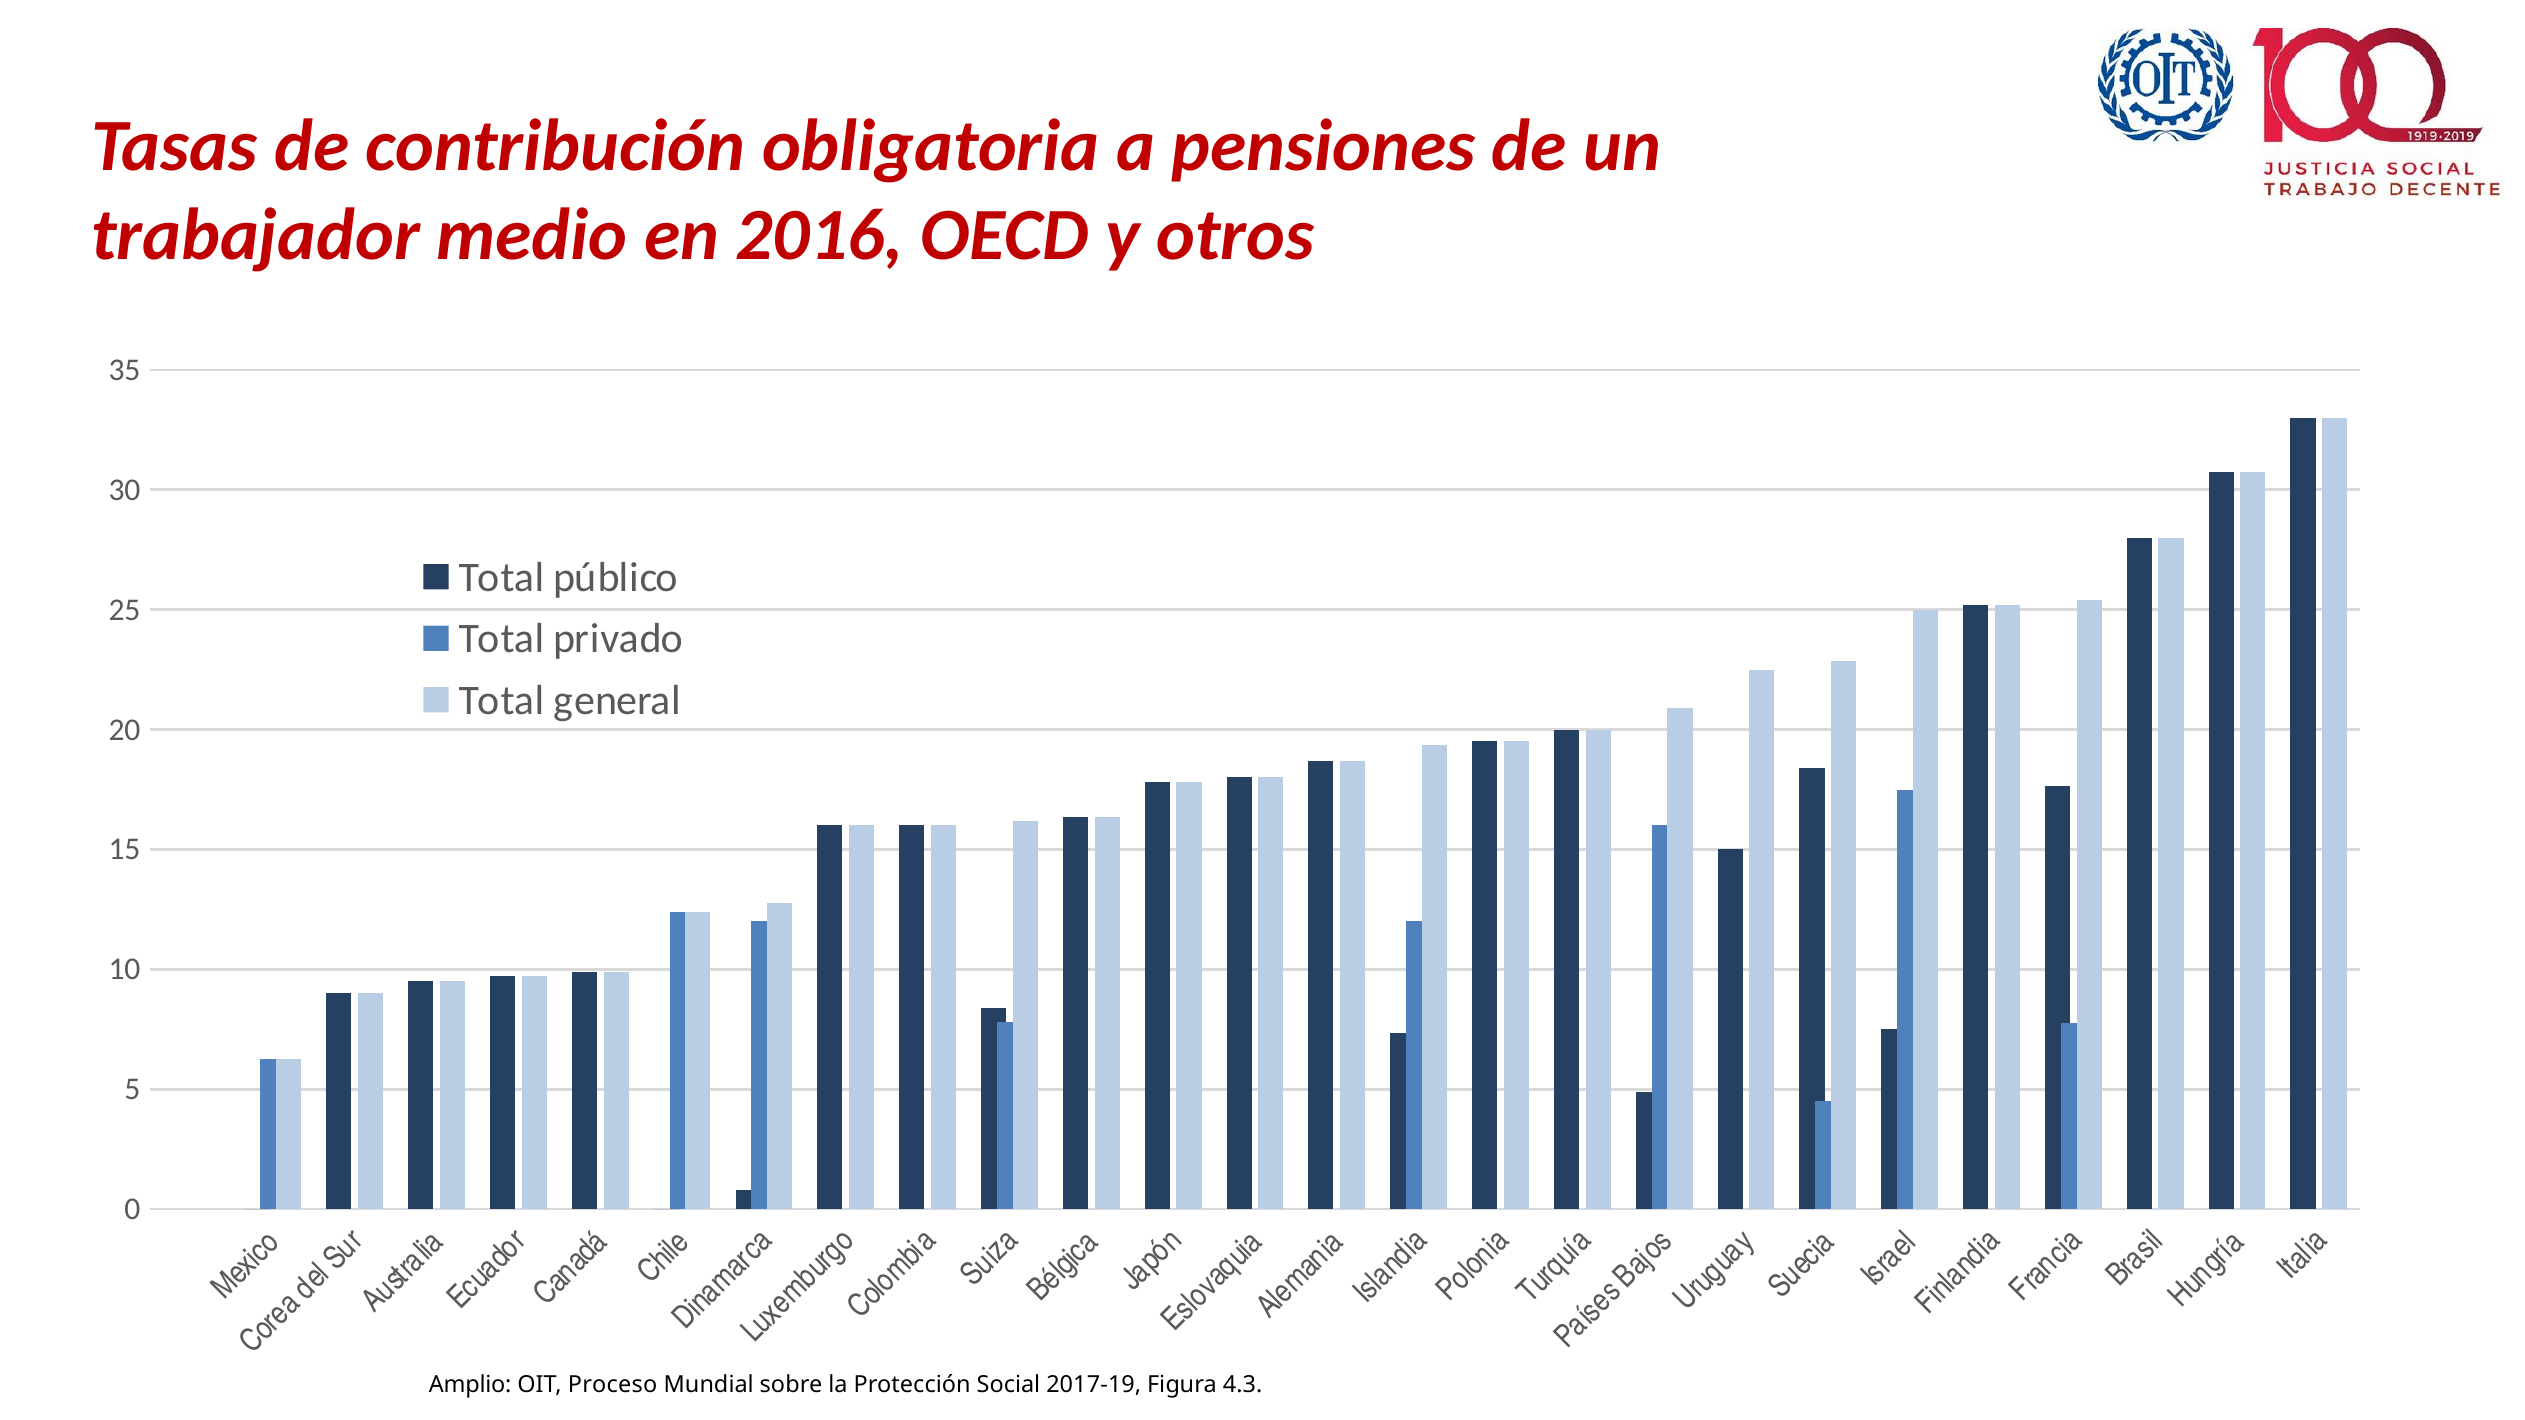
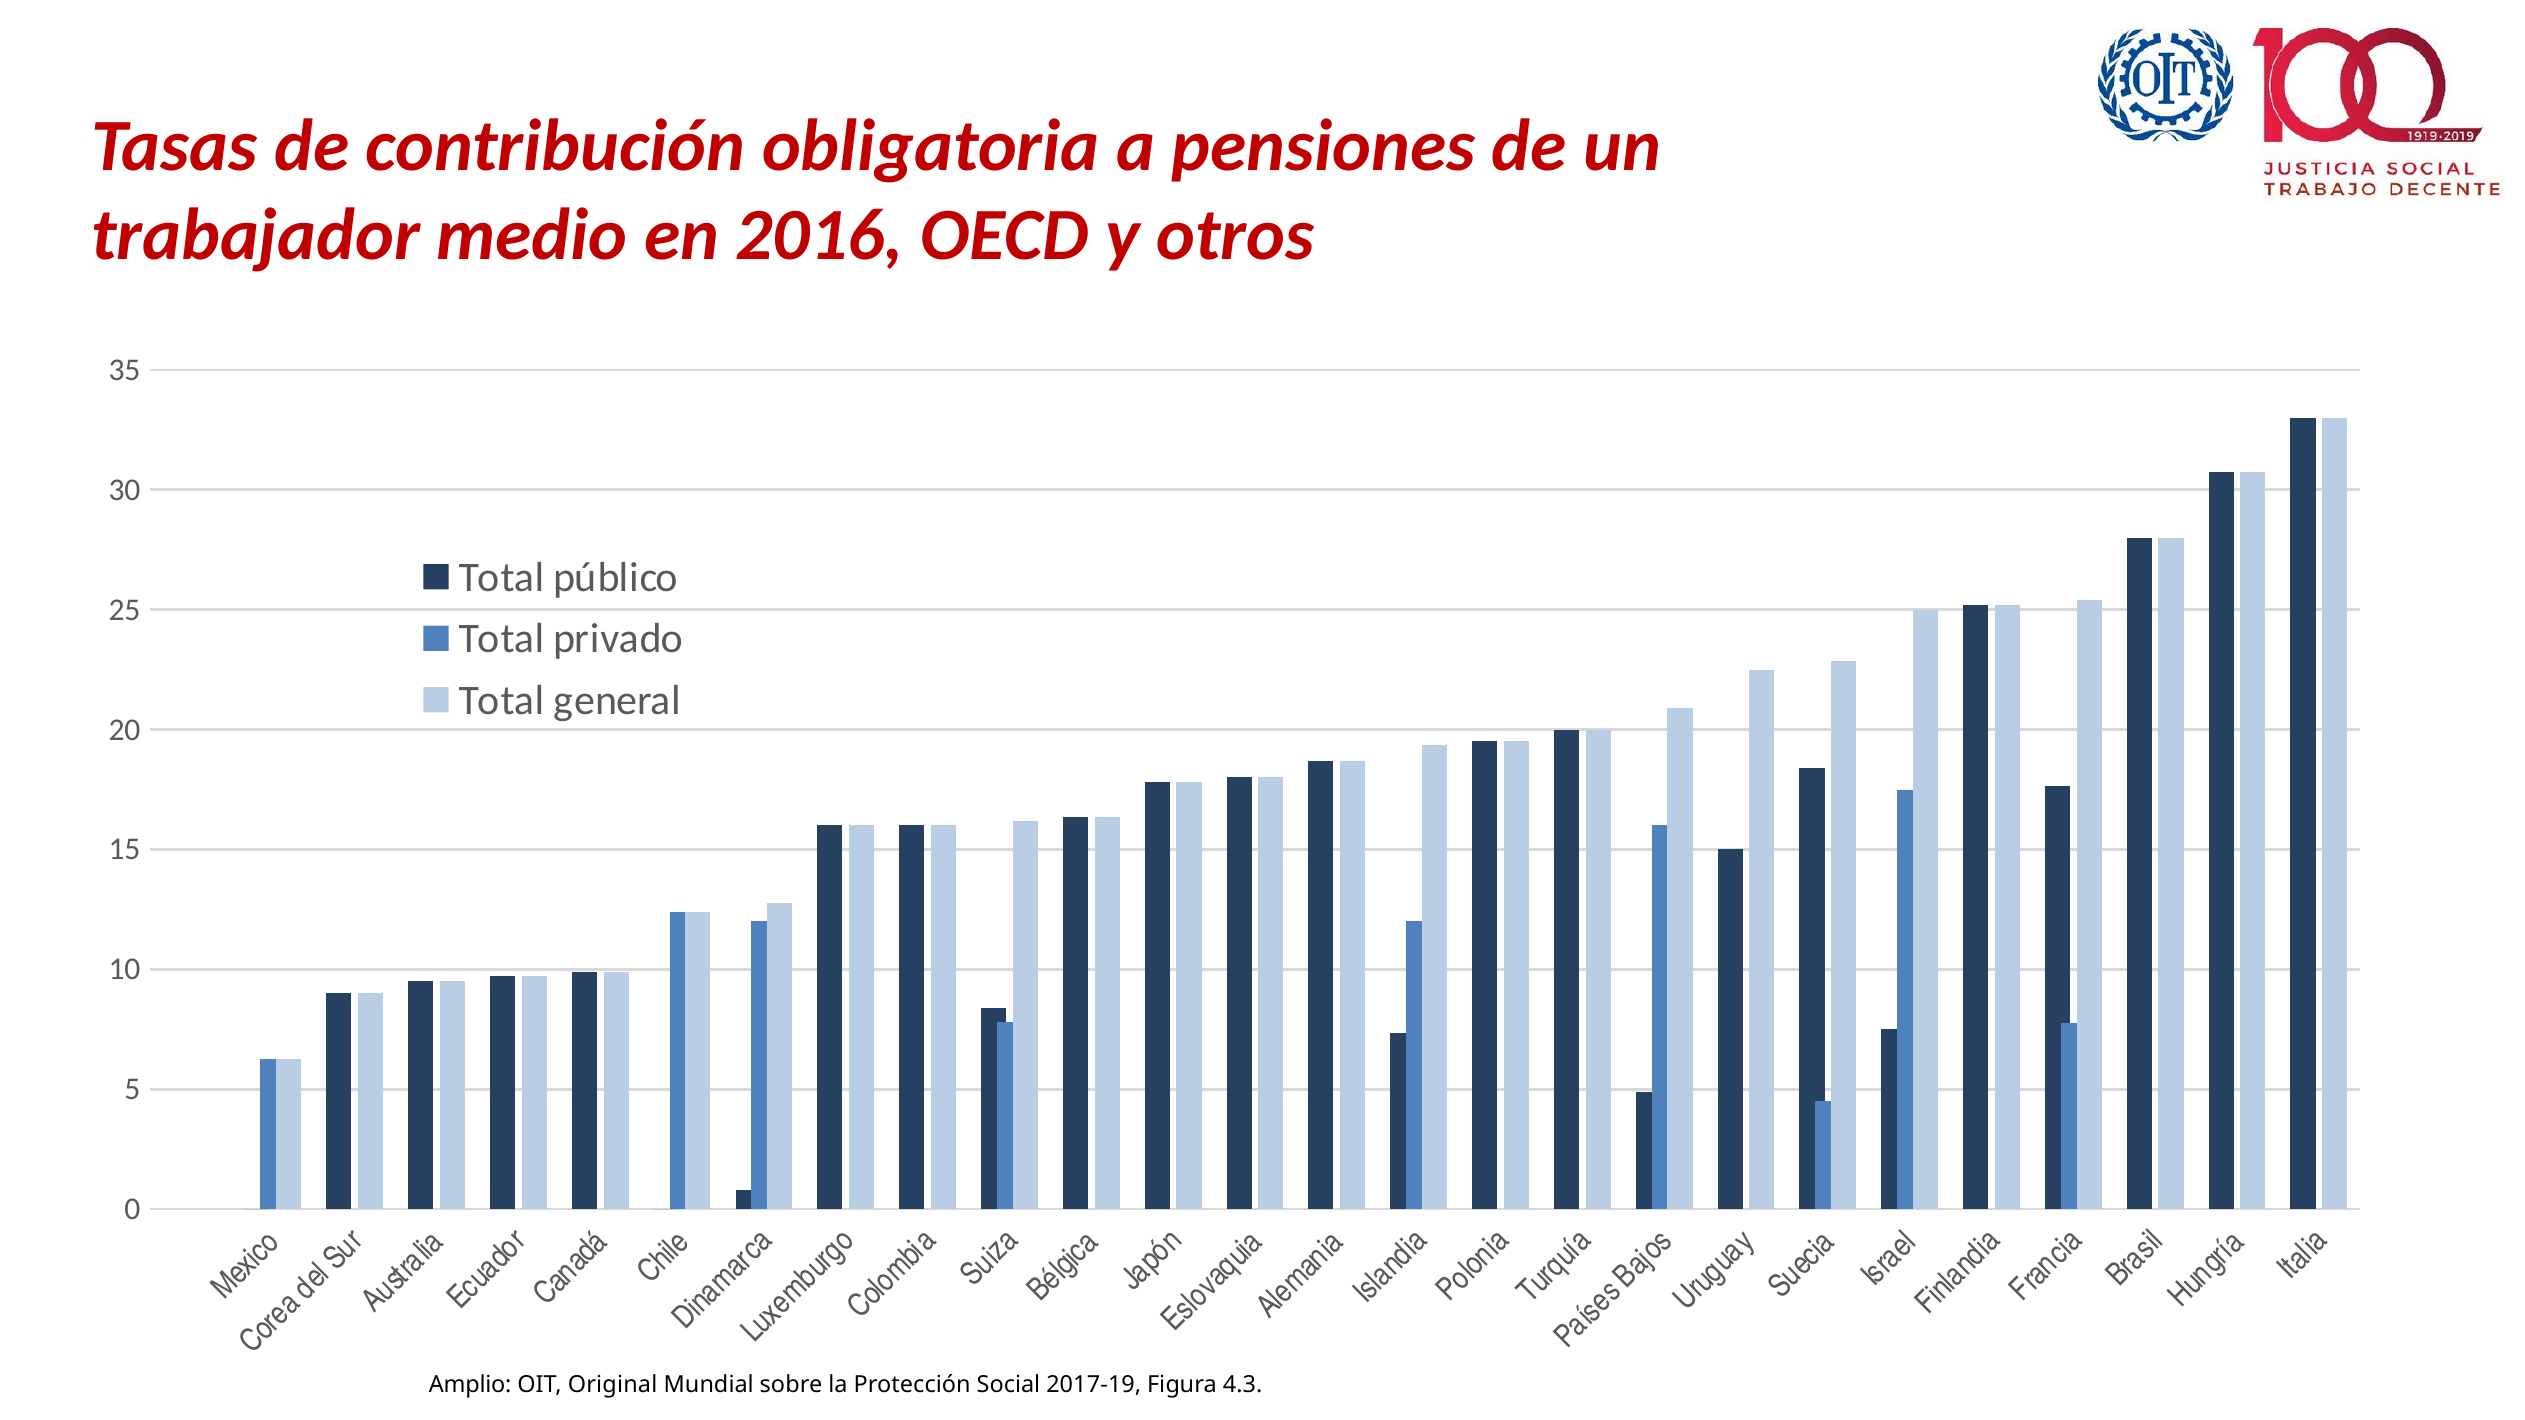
Proceso: Proceso -> Original (613, 1385)
